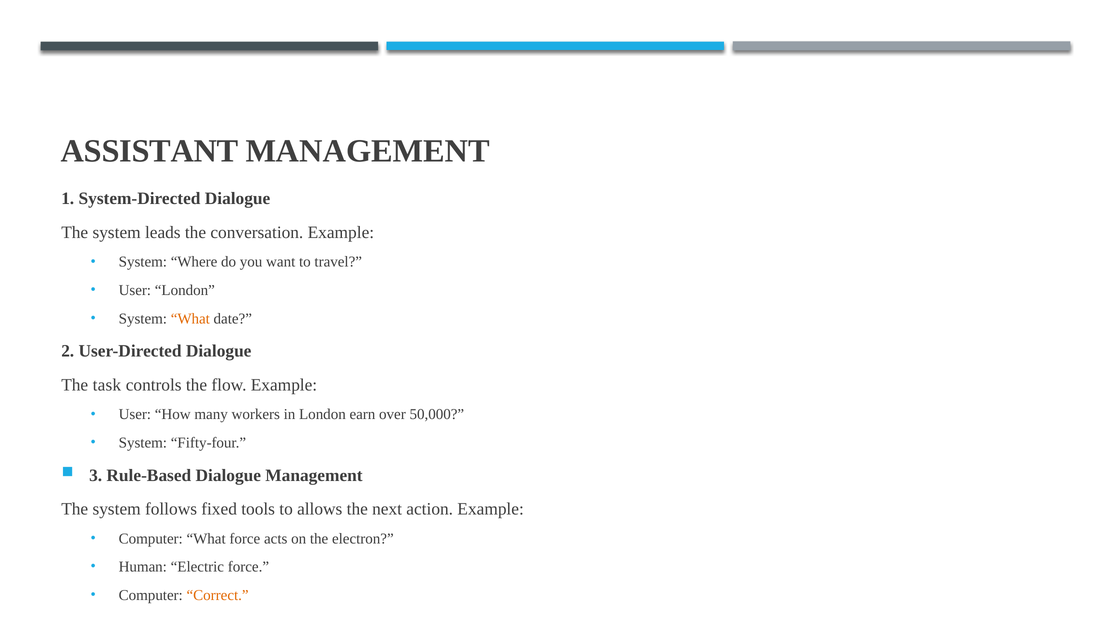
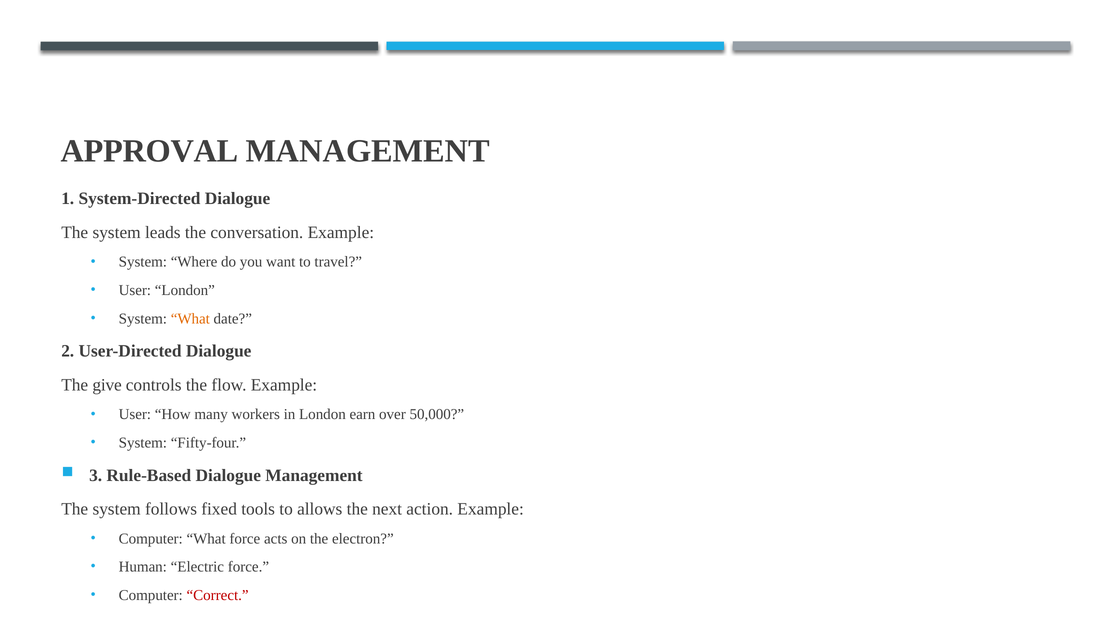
ASSISTANT: ASSISTANT -> APPROVAL (150, 151)
task: task -> give (107, 385)
Correct colour: orange -> red (218, 595)
